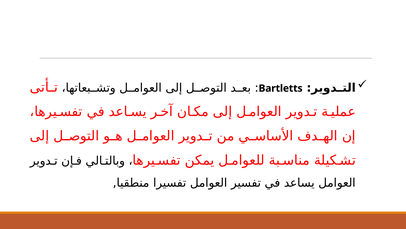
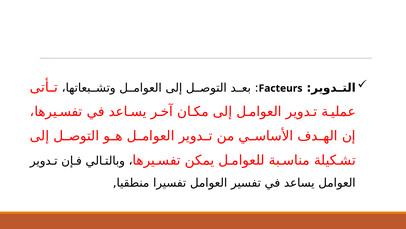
Bartletts: Bartletts -> Facteurs (281, 88)
